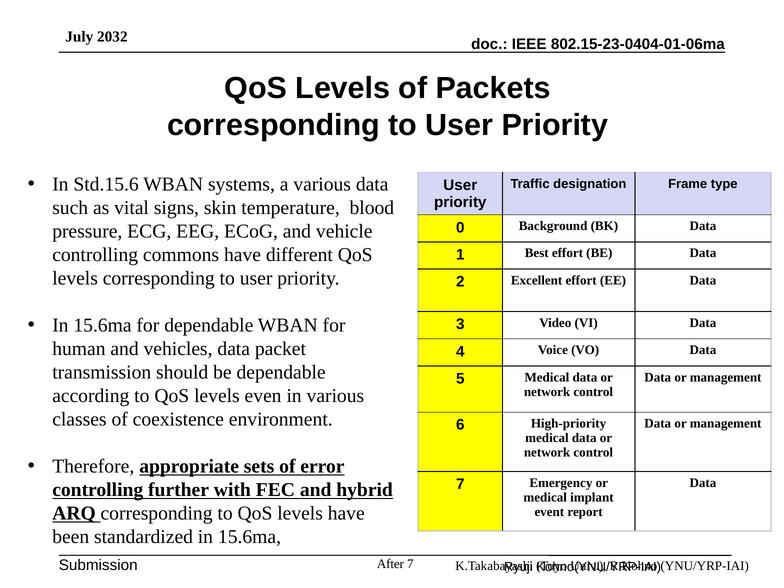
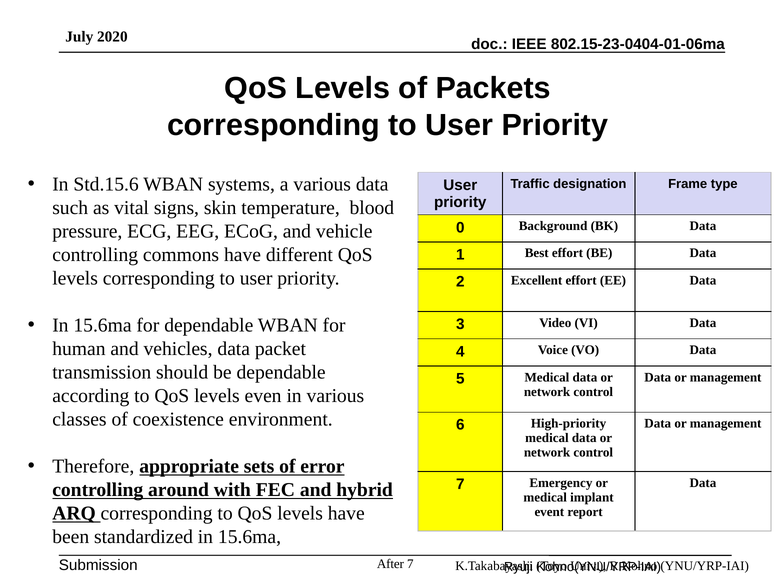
2032: 2032 -> 2020 (112, 36)
further: further -> around (179, 490)
